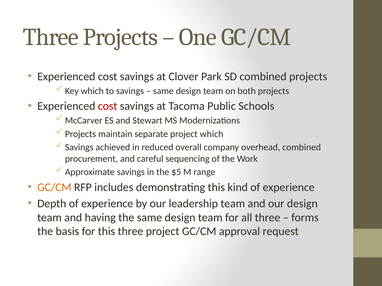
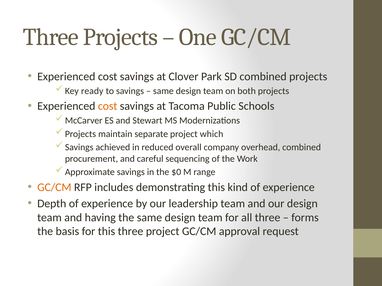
Key which: which -> ready (92, 91)
cost colour: red -> orange (108, 106)
$5: $5 -> $0 (176, 172)
